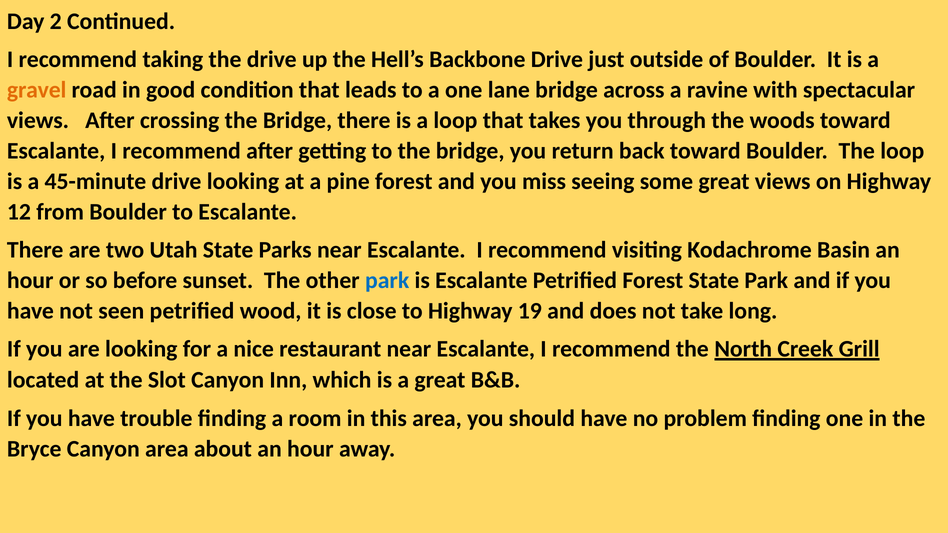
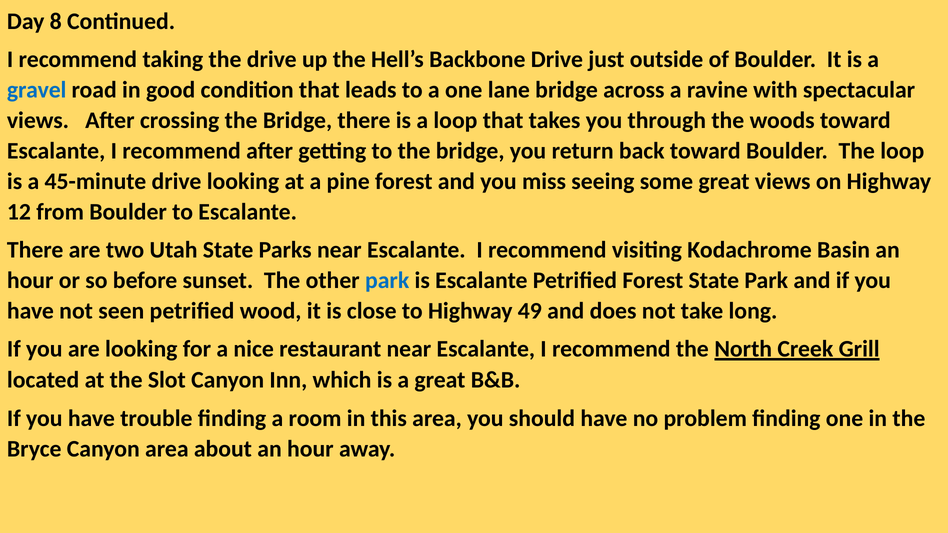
2: 2 -> 8 (56, 21)
gravel colour: orange -> blue (37, 90)
19: 19 -> 49 (530, 311)
